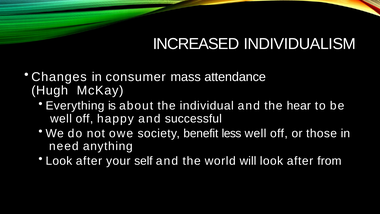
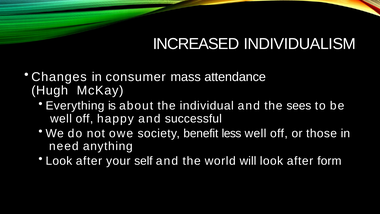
hear: hear -> sees (299, 106)
from: from -> form (329, 161)
